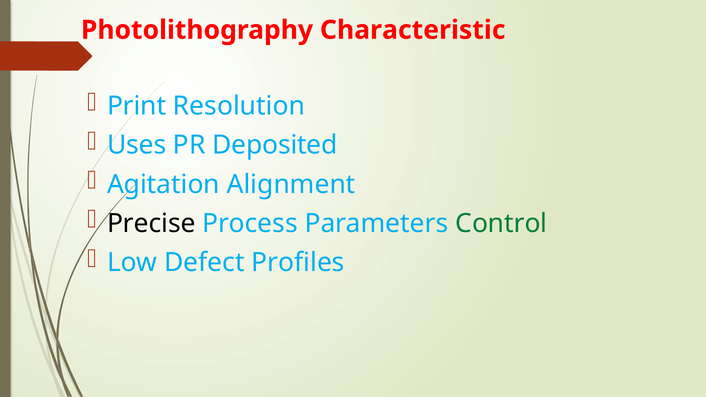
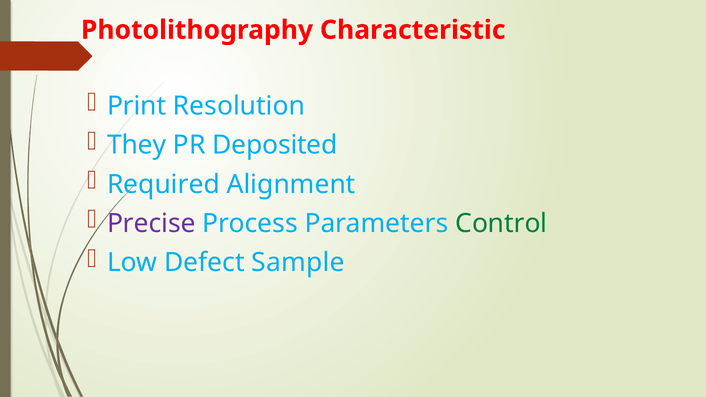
Uses: Uses -> They (137, 145)
Agitation: Agitation -> Required (163, 184)
Precise colour: black -> purple (151, 224)
Profiles: Profiles -> Sample (298, 263)
